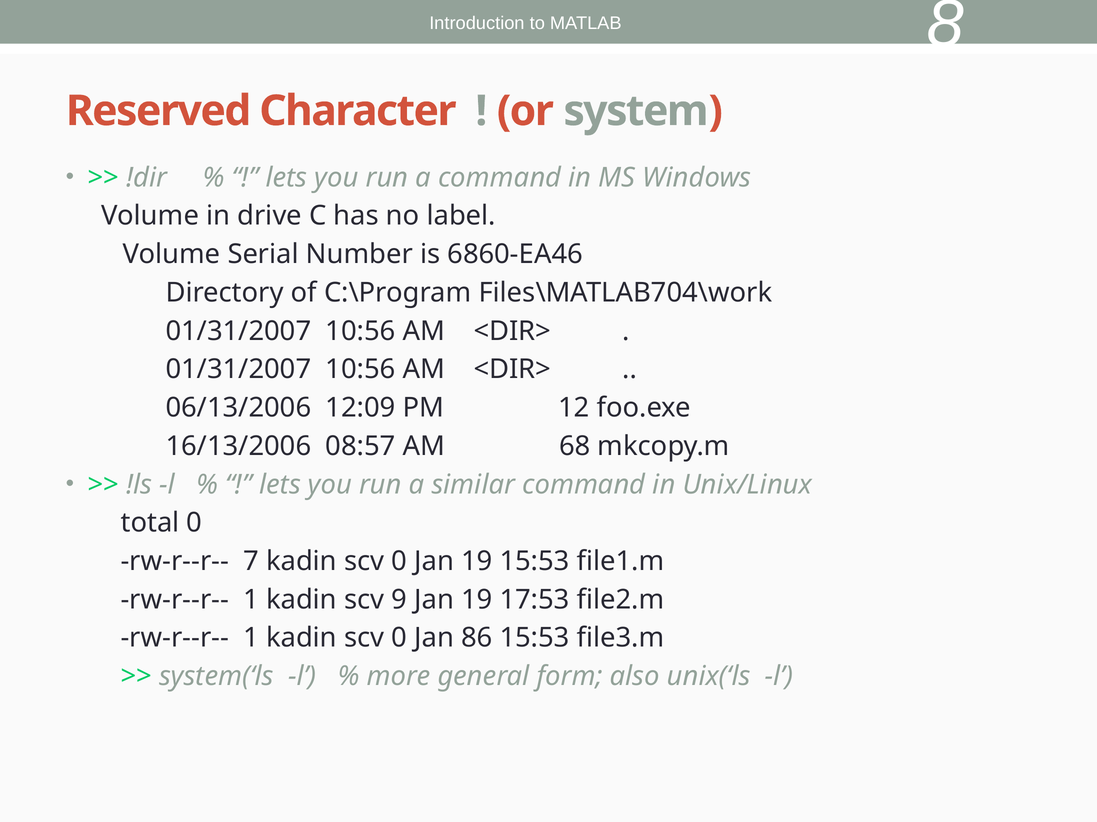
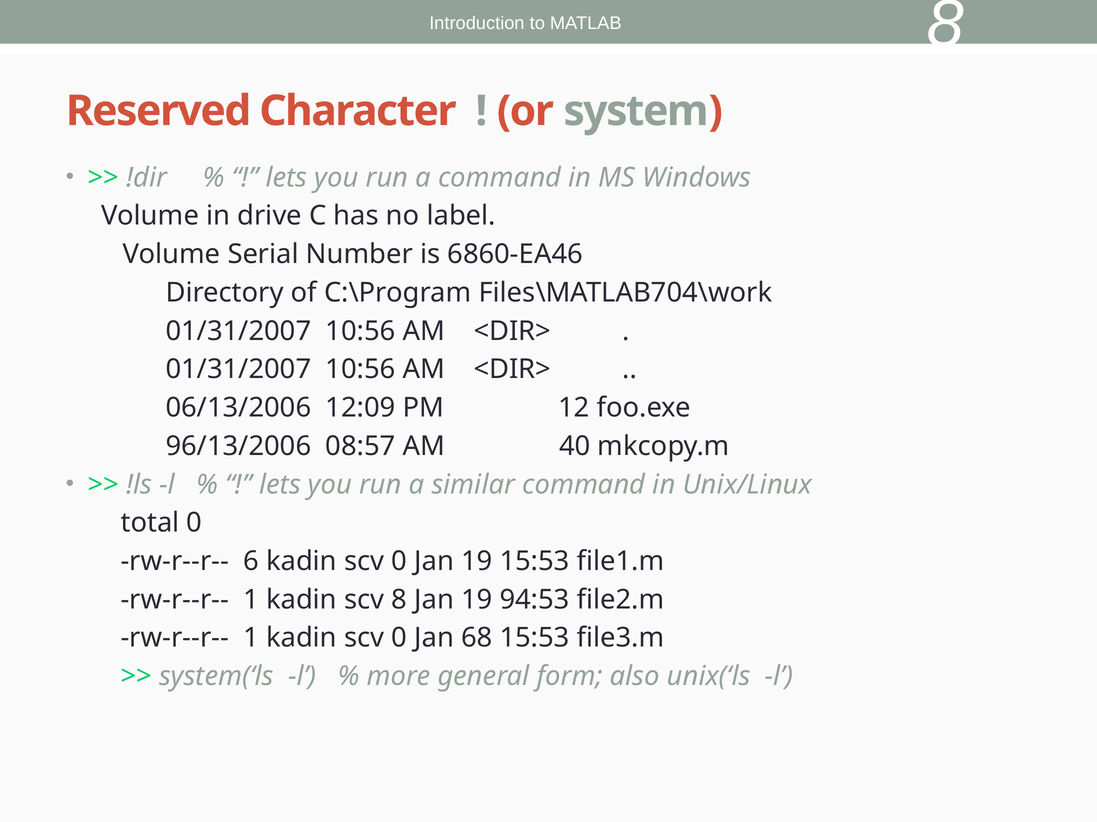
16/13/2006: 16/13/2006 -> 96/13/2006 (238, 447)
68: 68 -> 40 (575, 447)
7: 7 -> 6 (251, 562)
scv 9: 9 -> 8 (399, 600)
17:53: 17:53 -> 94:53 (535, 600)
86: 86 -> 68 (477, 638)
